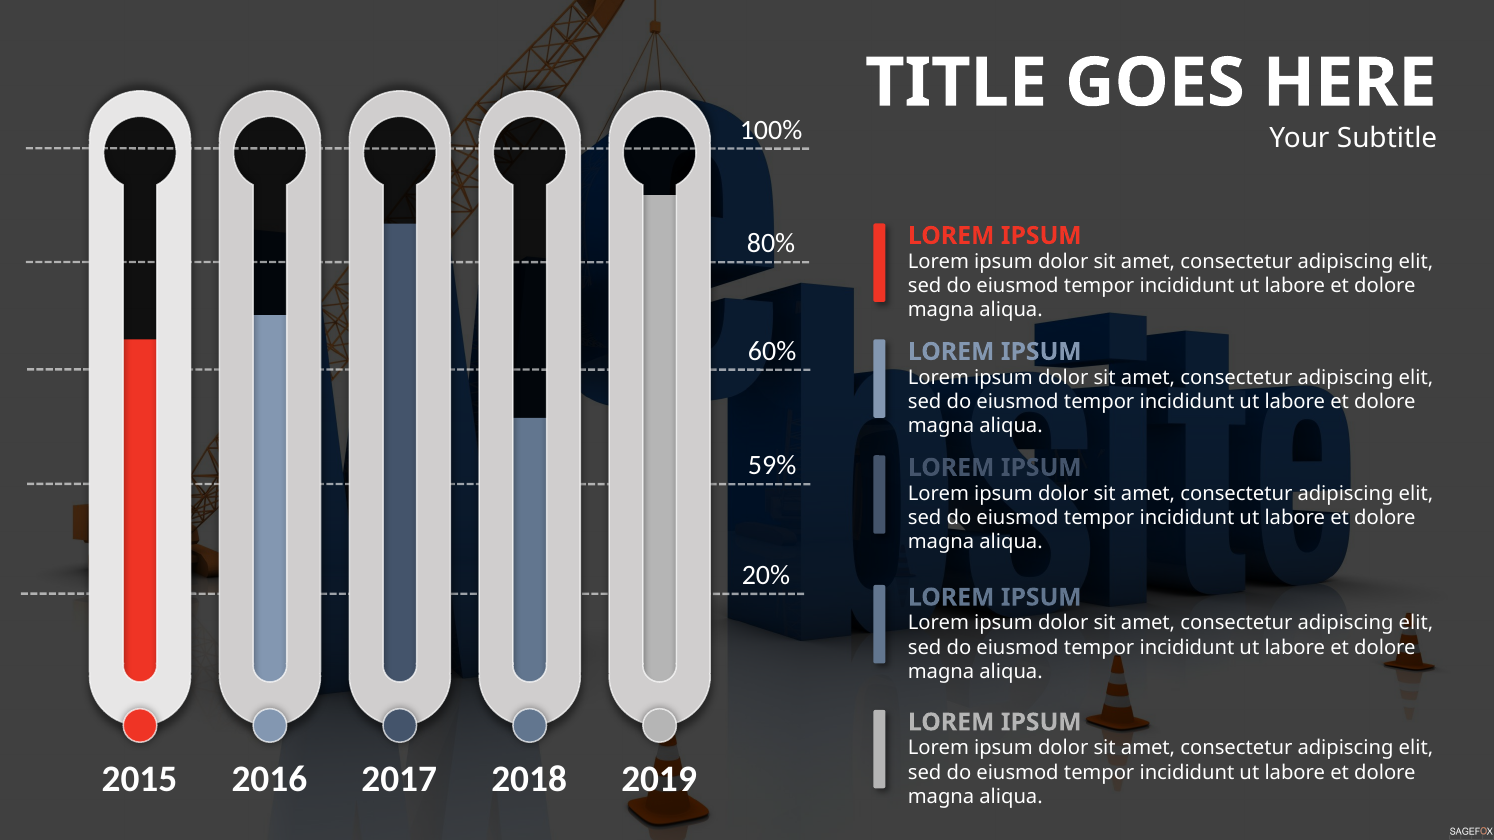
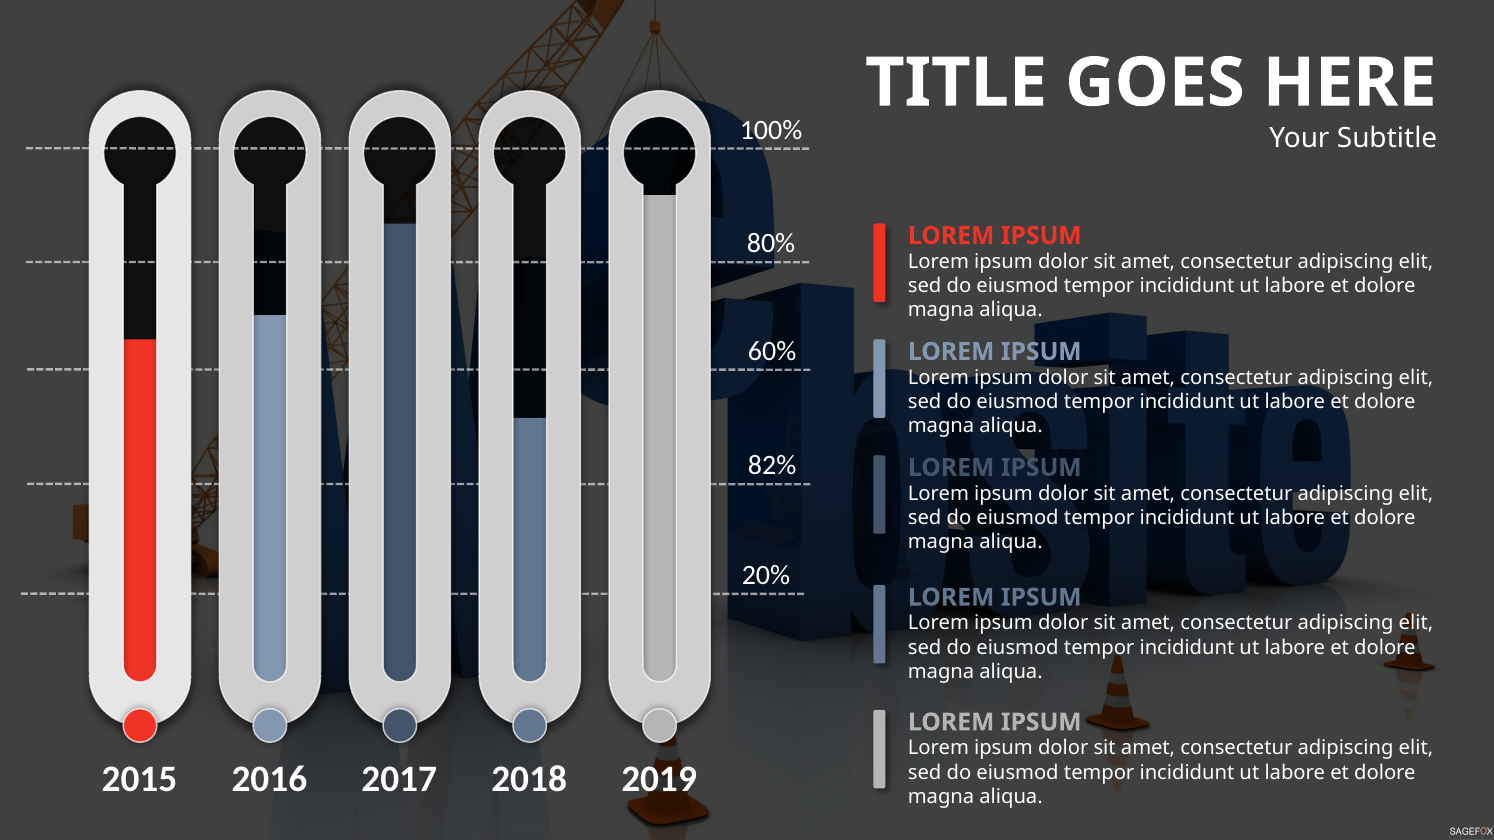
59%: 59% -> 82% (772, 466)
